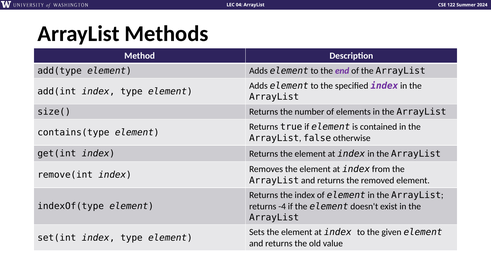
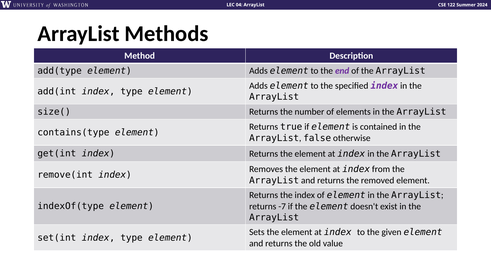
-4: -4 -> -7 (282, 207)
